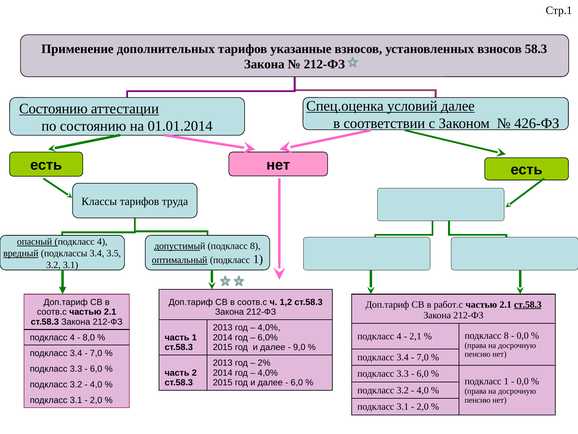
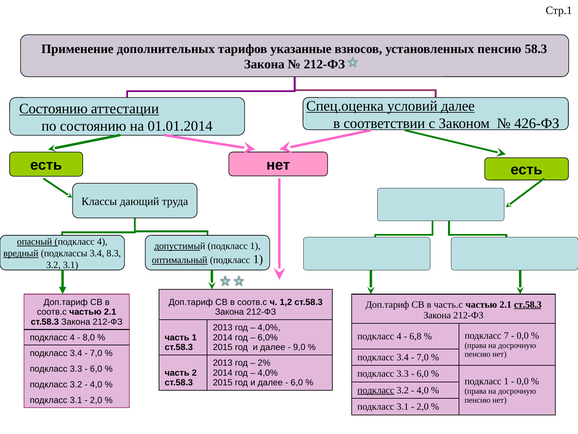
установленных взносов: взносов -> пенсию (499, 49)
Классы тарифов: тарифов -> дающий (140, 201)
допустимый подкласс 8: 8 -> 1 (255, 246)
3.5: 3.5 -> 8.3 (114, 253)
работ.с: работ.с -> часть.с (448, 304)
2,1: 2,1 -> 6,8 (415, 336)
8: 8 -> 7 (506, 335)
подкласс underline: none -> present (376, 390)
